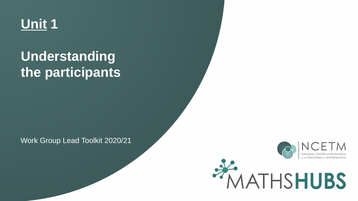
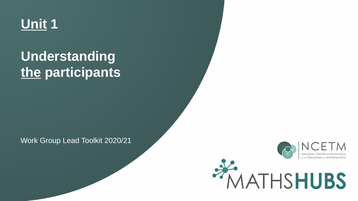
the underline: none -> present (31, 73)
